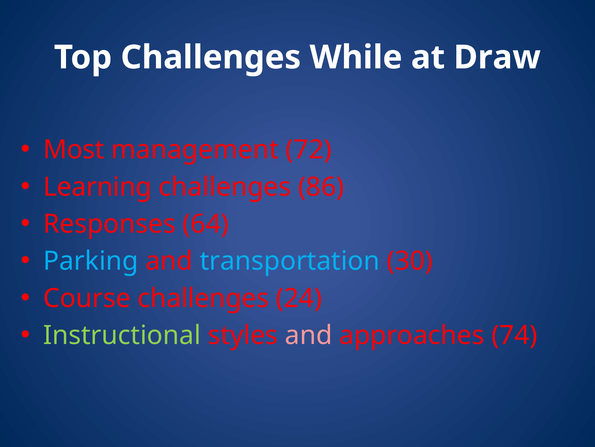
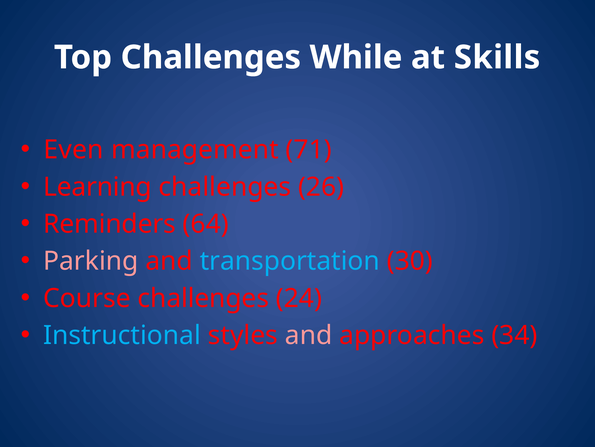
Draw: Draw -> Skills (497, 57)
Most: Most -> Even (74, 150)
72: 72 -> 71 (309, 150)
86: 86 -> 26 (321, 187)
Responses: Responses -> Reminders (110, 224)
Parking colour: light blue -> pink (91, 261)
Instructional colour: light green -> light blue (122, 335)
74: 74 -> 34 (514, 335)
